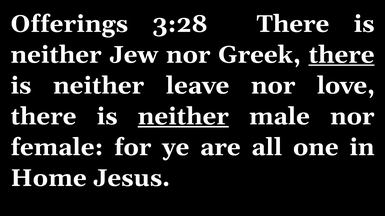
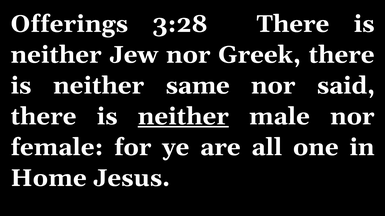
there underline: present -> none (342, 55)
leave: leave -> same (198, 86)
love: love -> said (346, 86)
